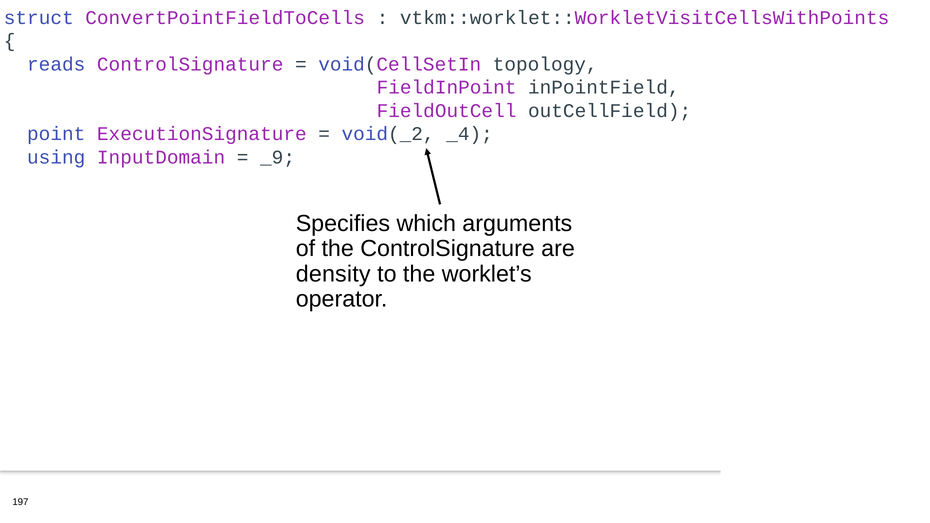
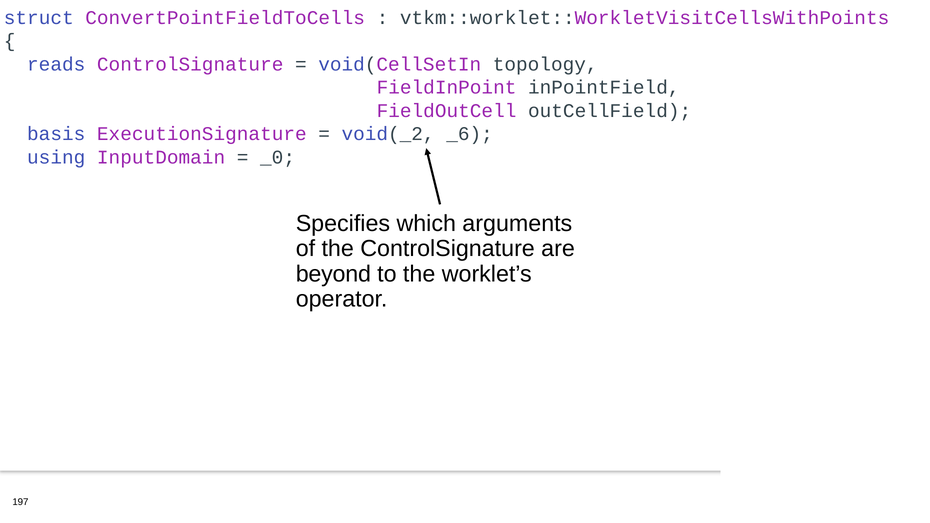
point: point -> basis (56, 134)
_4: _4 -> _6 (470, 134)
_9: _9 -> _0 (278, 157)
density: density -> beyond (333, 274)
